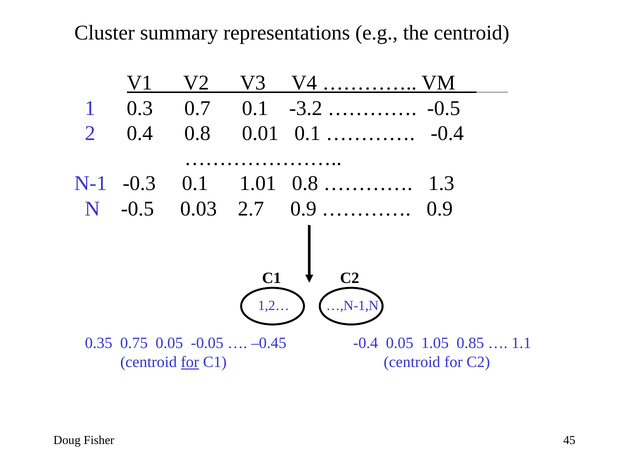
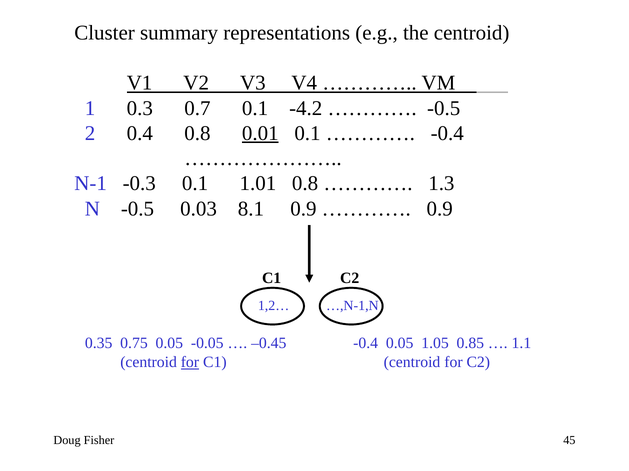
-3.2: -3.2 -> -4.2 (306, 108)
0.01 underline: none -> present (260, 133)
2.7: 2.7 -> 8.1 (251, 209)
